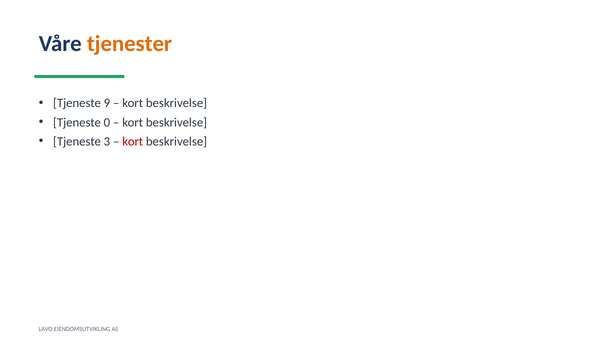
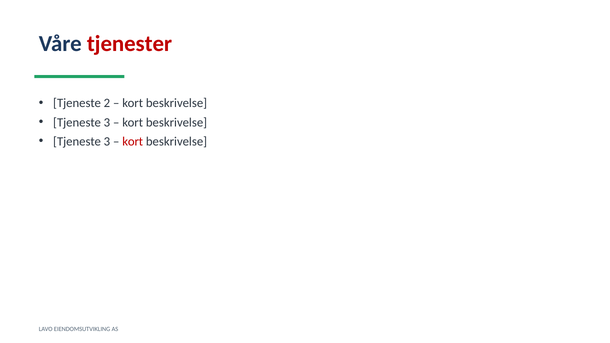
tjenester colour: orange -> red (129, 44)
9: 9 -> 2 (107, 103)
0: 0 -> 3 (107, 122)
